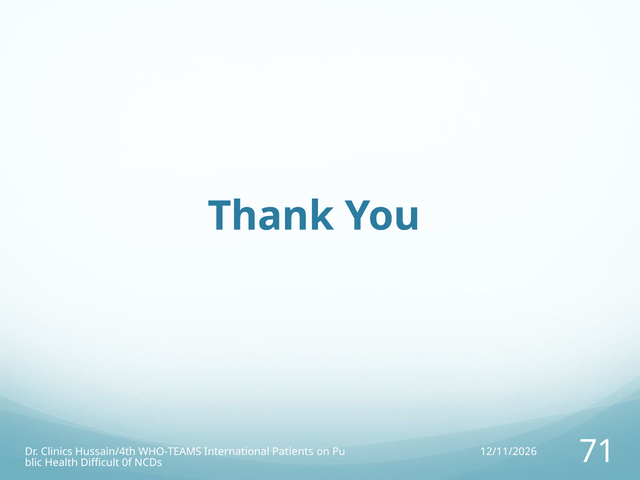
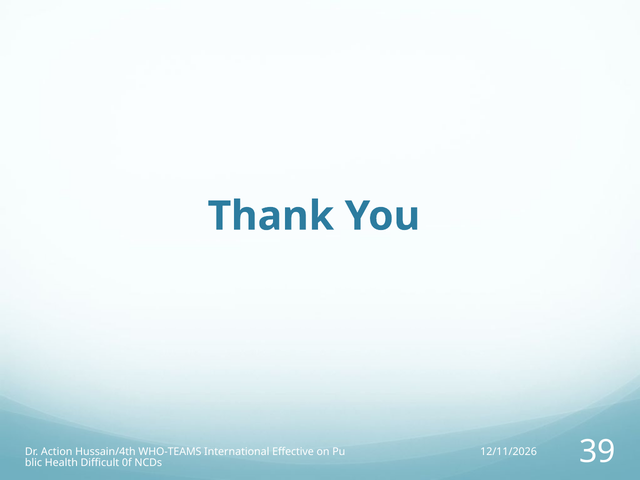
Clinics: Clinics -> Action (57, 452)
Patients: Patients -> Effective (293, 452)
71: 71 -> 39 (597, 452)
